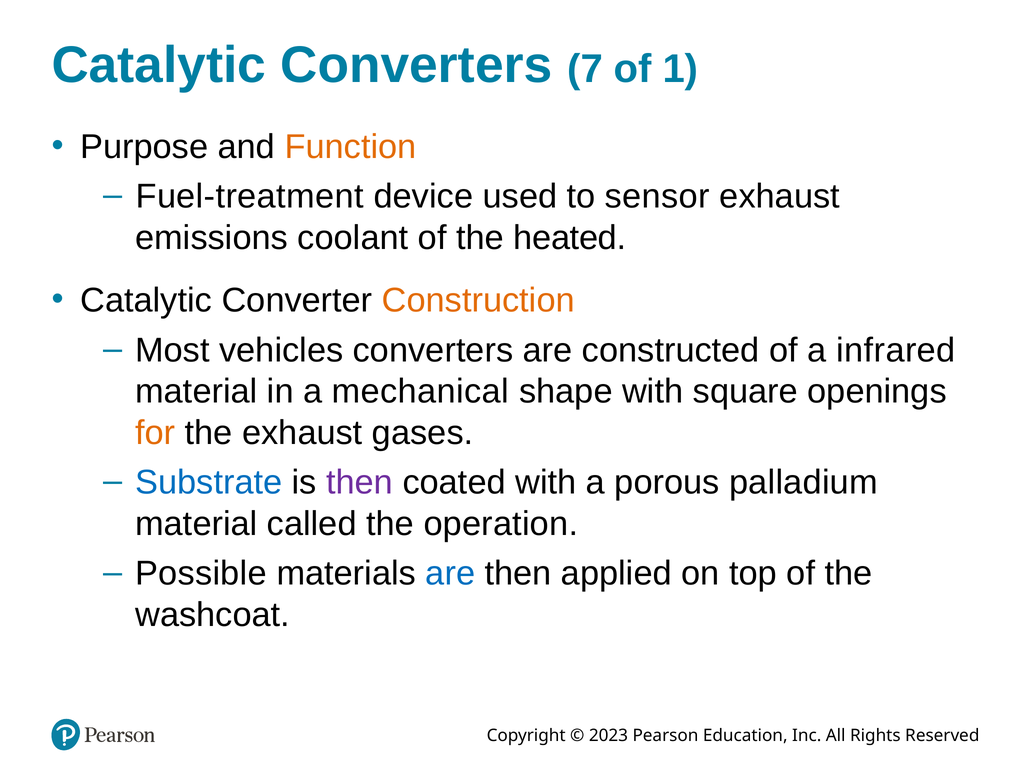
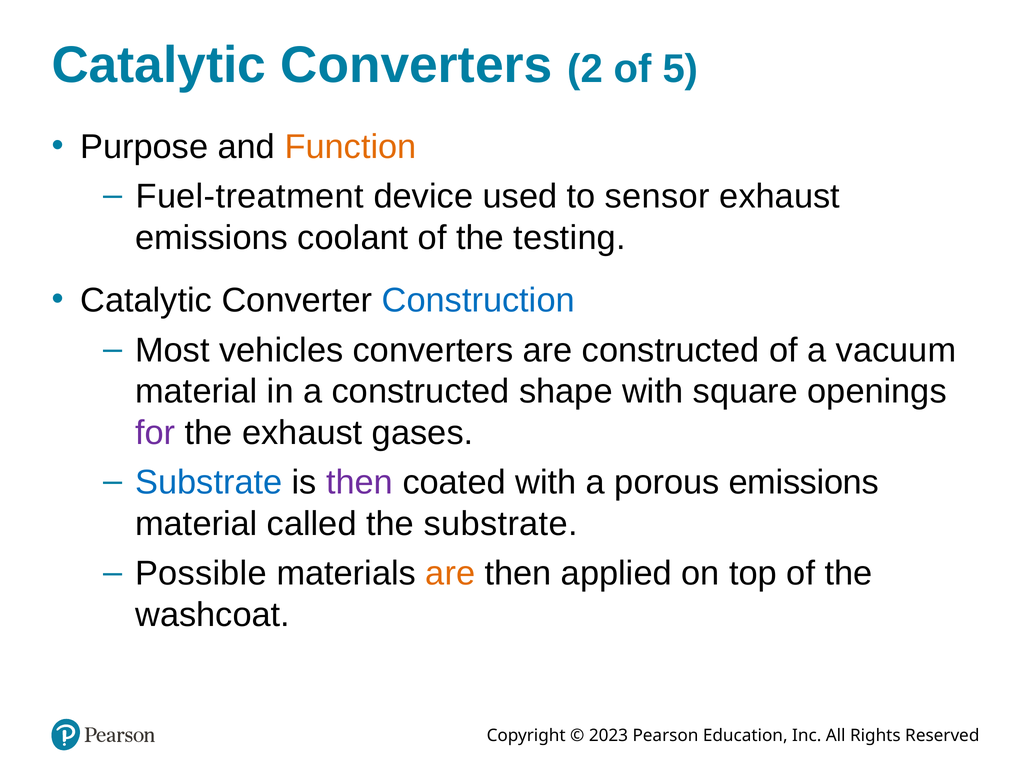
7: 7 -> 2 (585, 69)
1: 1 -> 5 (680, 69)
heated: heated -> testing (570, 238)
Construction colour: orange -> blue (478, 301)
infrared: infrared -> vacuum (896, 350)
a mechanical: mechanical -> constructed (421, 392)
for colour: orange -> purple (155, 433)
porous palladium: palladium -> emissions (804, 483)
the operation: operation -> substrate (501, 524)
are colour: blue -> orange (450, 574)
